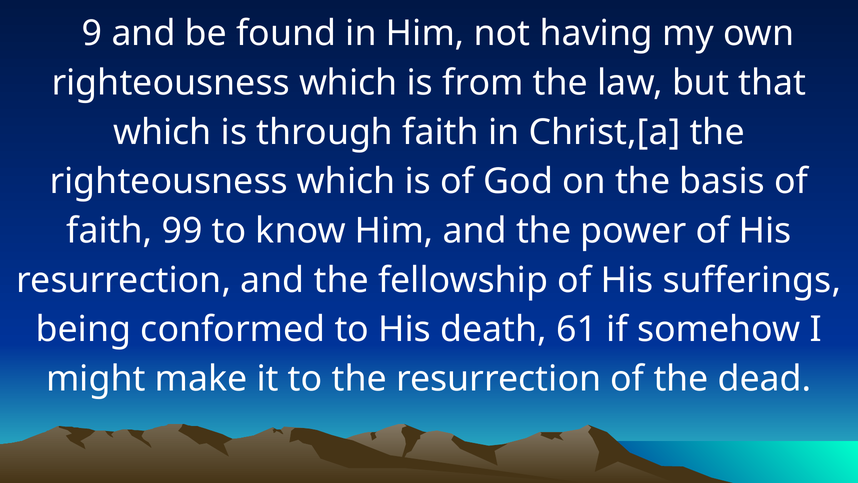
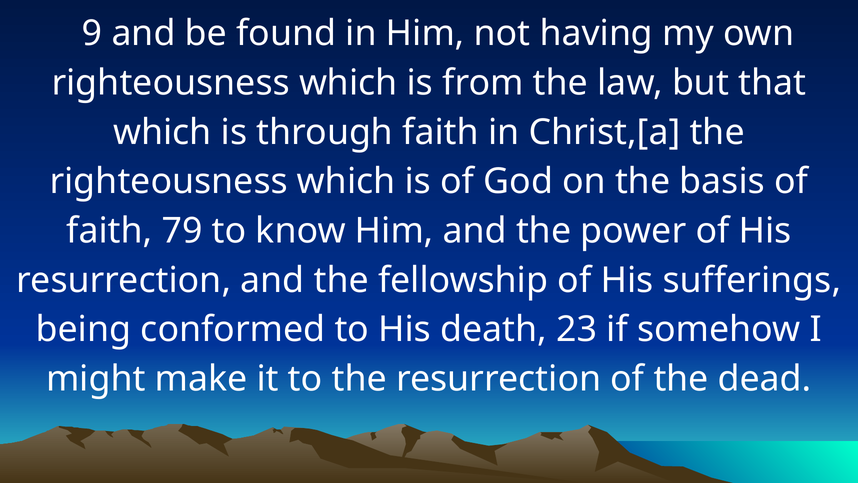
99: 99 -> 79 (182, 231)
61: 61 -> 23 (577, 329)
